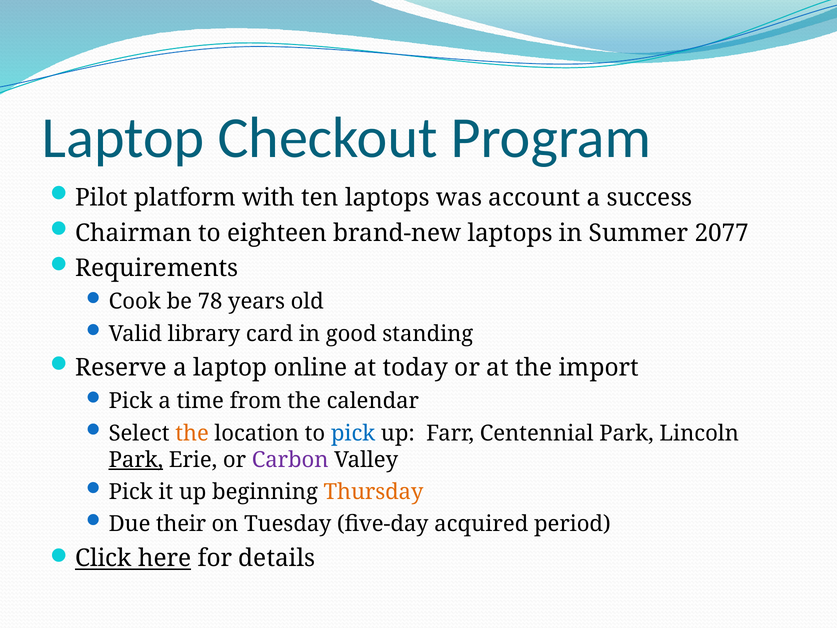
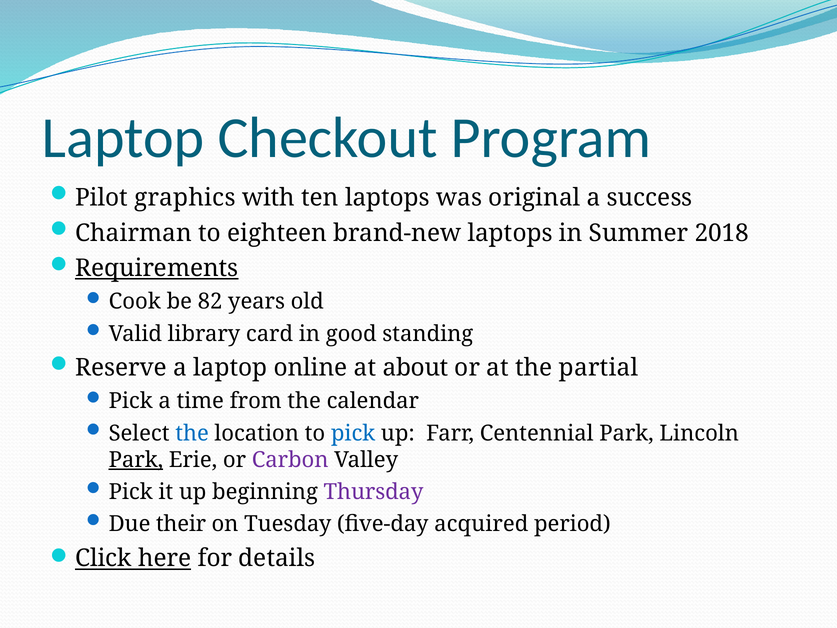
platform: platform -> graphics (185, 198)
account: account -> original (534, 198)
2077: 2077 -> 2018 (722, 233)
Requirements underline: none -> present (157, 268)
78: 78 -> 82 (210, 302)
today: today -> about (415, 368)
import: import -> partial (599, 368)
the colour: orange -> blue (192, 433)
Thursday colour: orange -> purple (374, 492)
